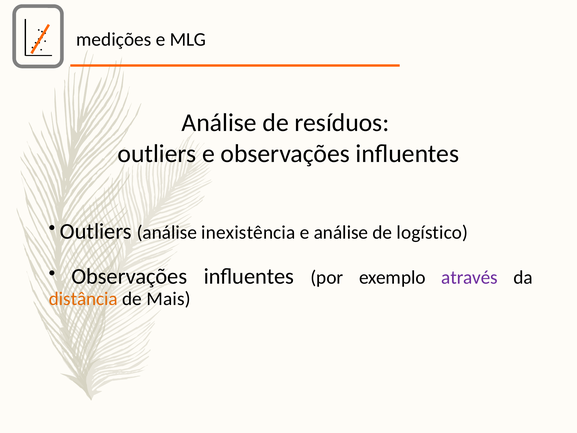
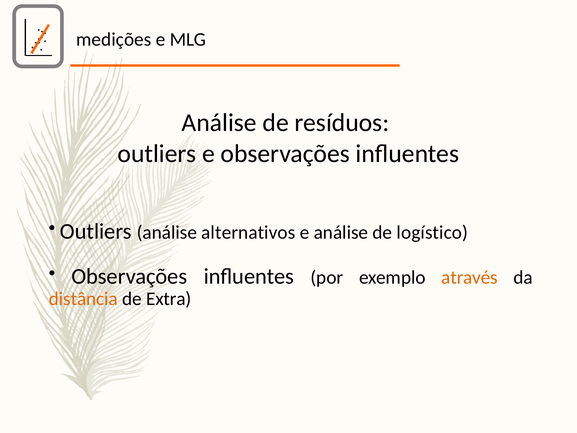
inexistência: inexistência -> alternativos (248, 232)
através colour: purple -> orange (470, 277)
Mais: Mais -> Extra (169, 299)
